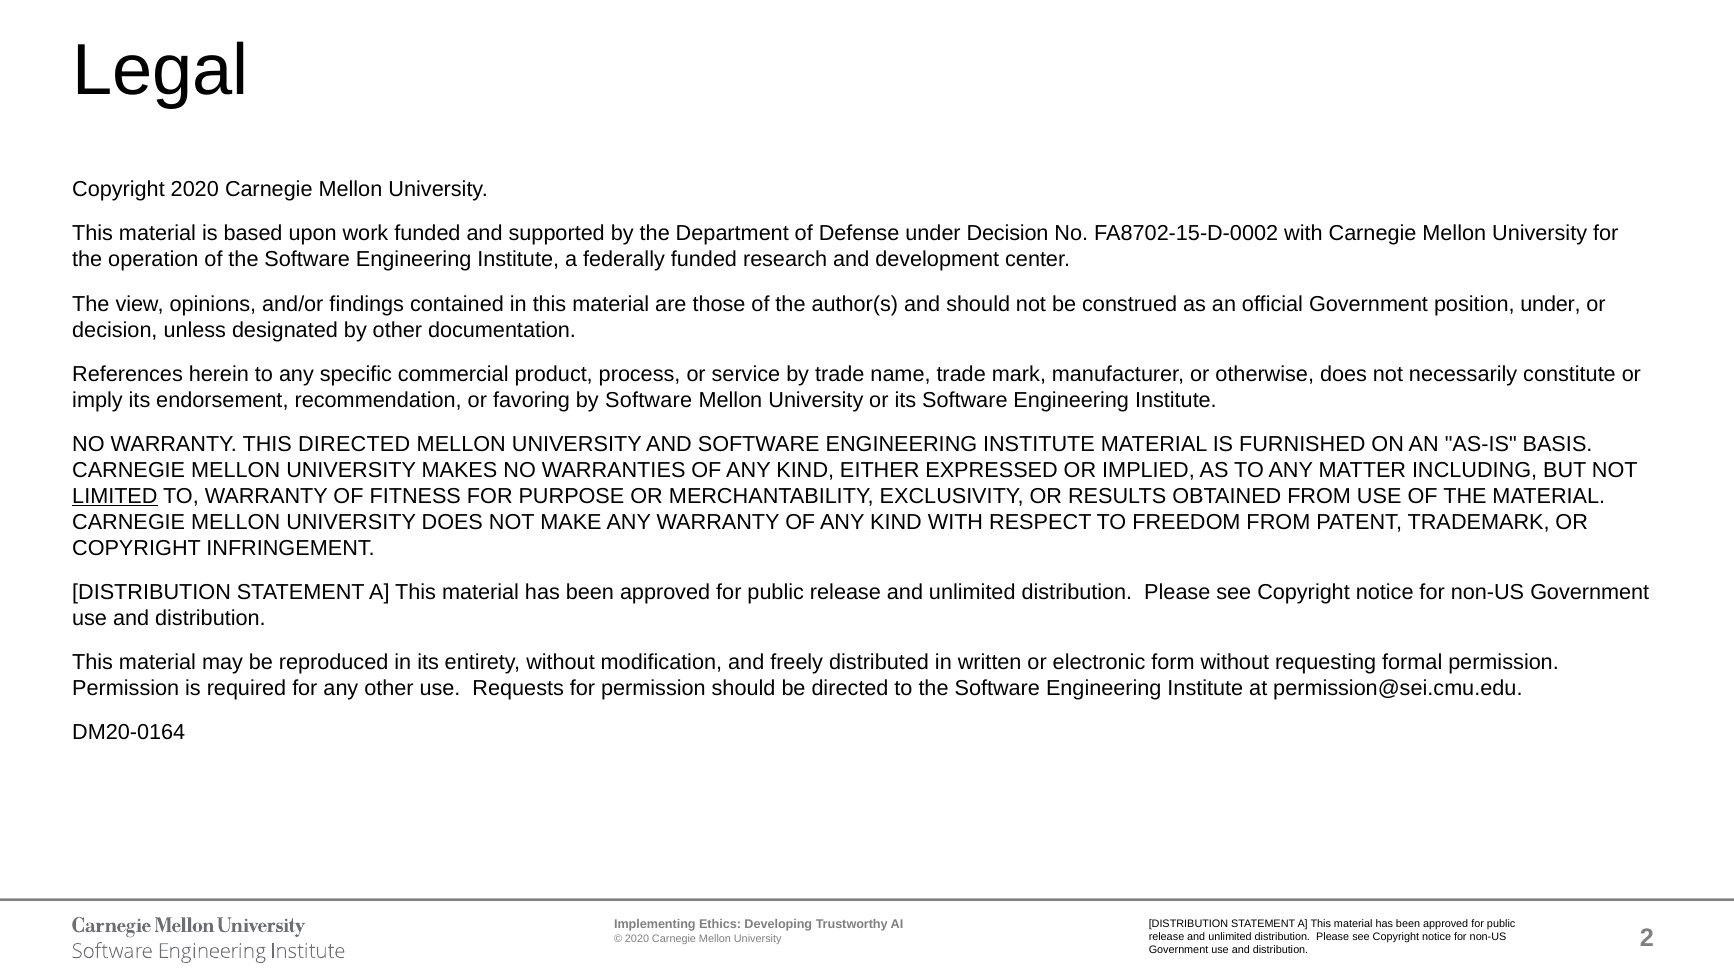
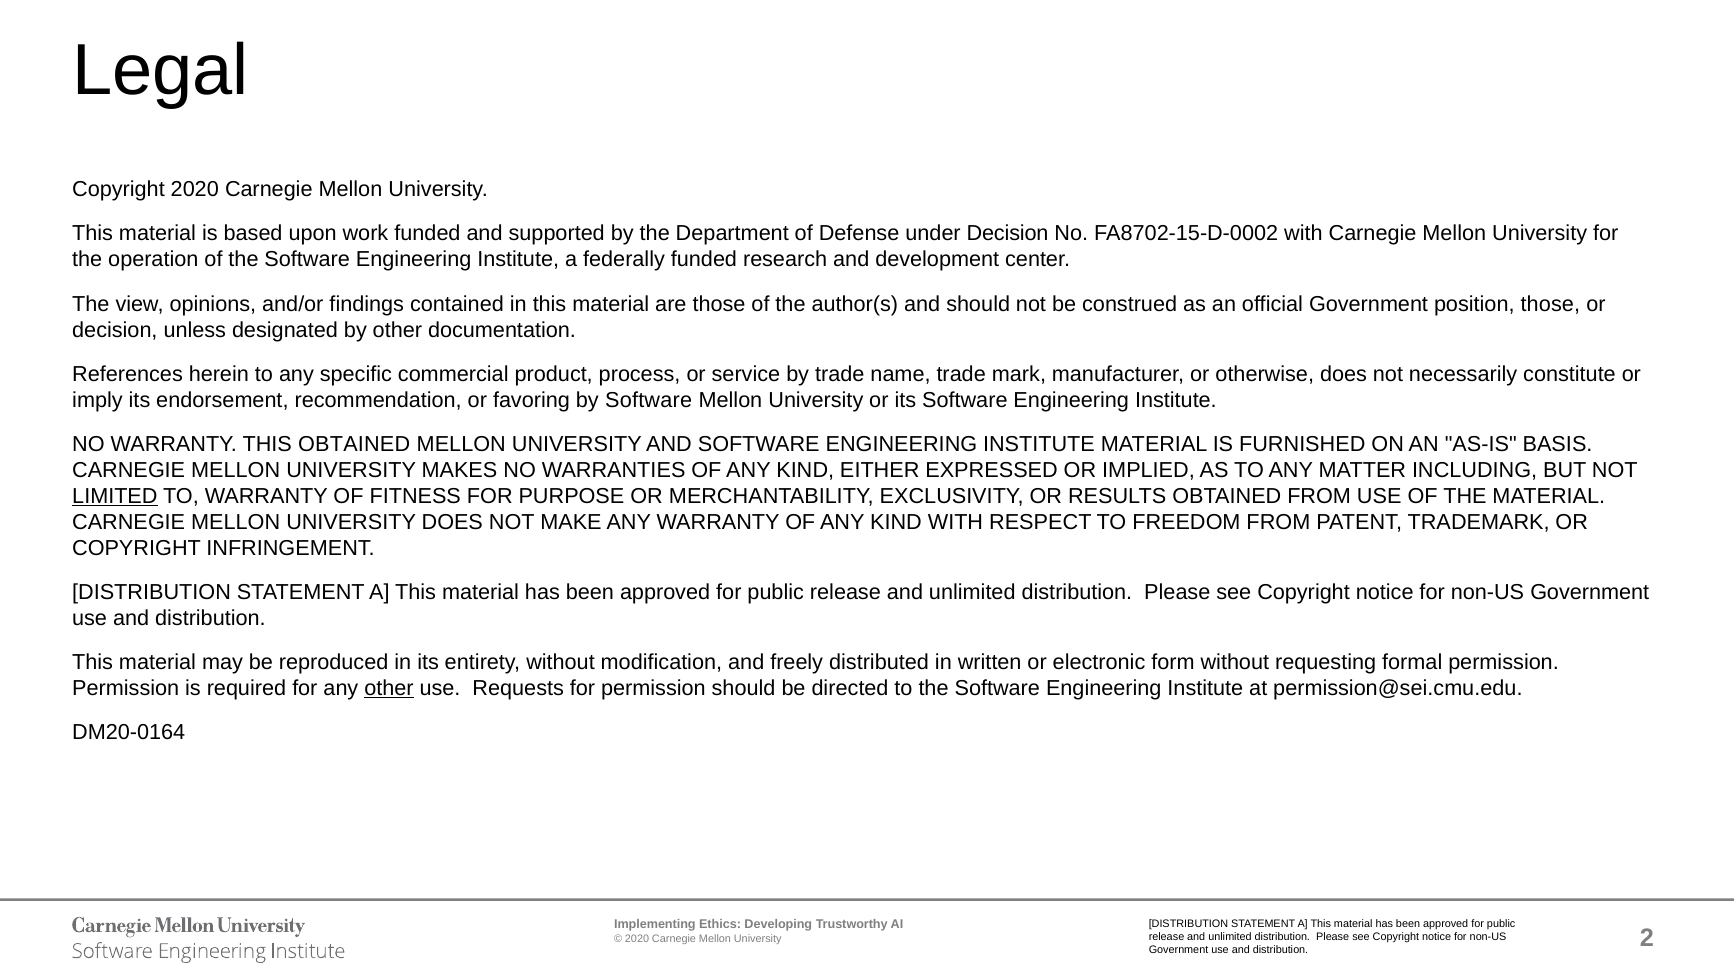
position under: under -> those (1550, 304)
THIS DIRECTED: DIRECTED -> OBTAINED (354, 444)
other underline: none -> present (389, 688)
